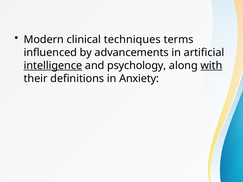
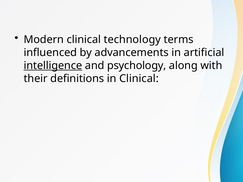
techniques: techniques -> technology (132, 40)
with underline: present -> none (211, 66)
in Anxiety: Anxiety -> Clinical (139, 79)
